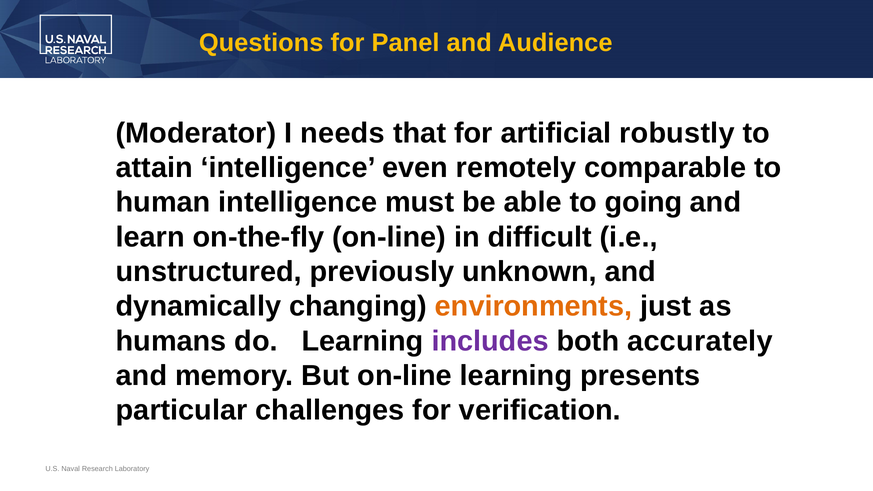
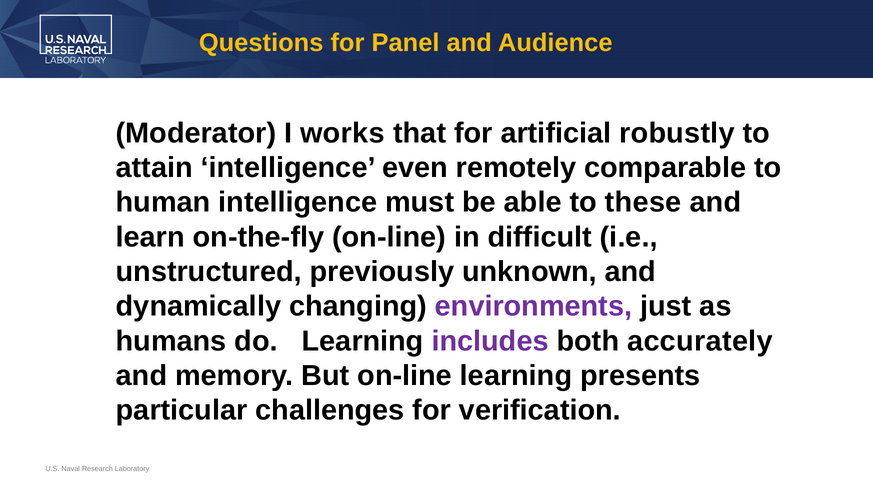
needs: needs -> works (343, 133)
going: going -> these (643, 202)
environments colour: orange -> purple (534, 306)
